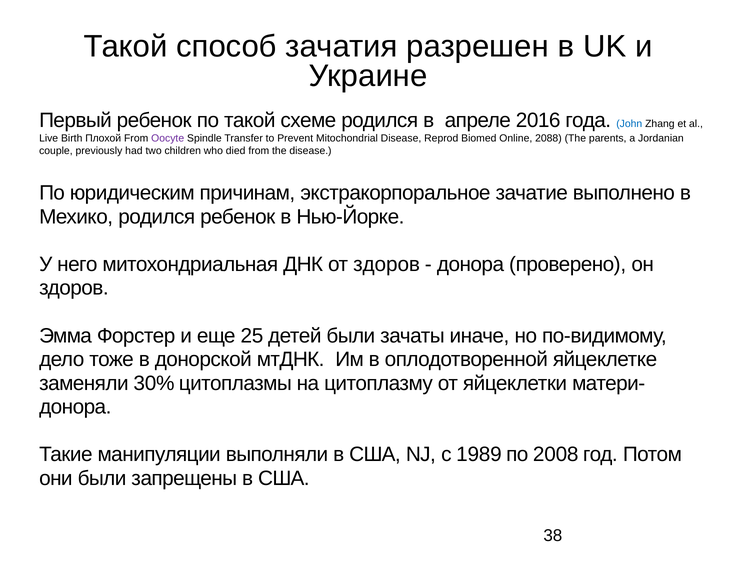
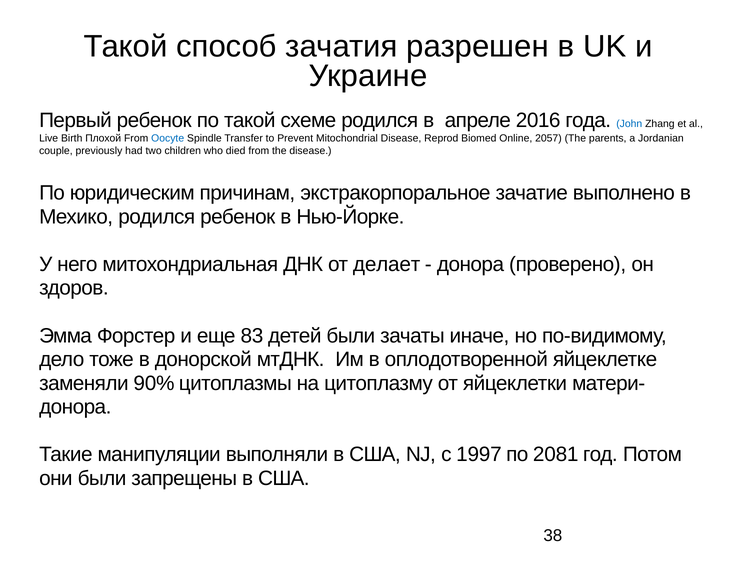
Oocyte colour: purple -> blue (168, 138)
2088: 2088 -> 2057 (548, 138)
от здоров: здоров -> делает (387, 264)
25: 25 -> 83 (252, 335)
30%: 30% -> 90% (154, 383)
1989: 1989 -> 1997 (479, 454)
2008: 2008 -> 2081 (556, 454)
